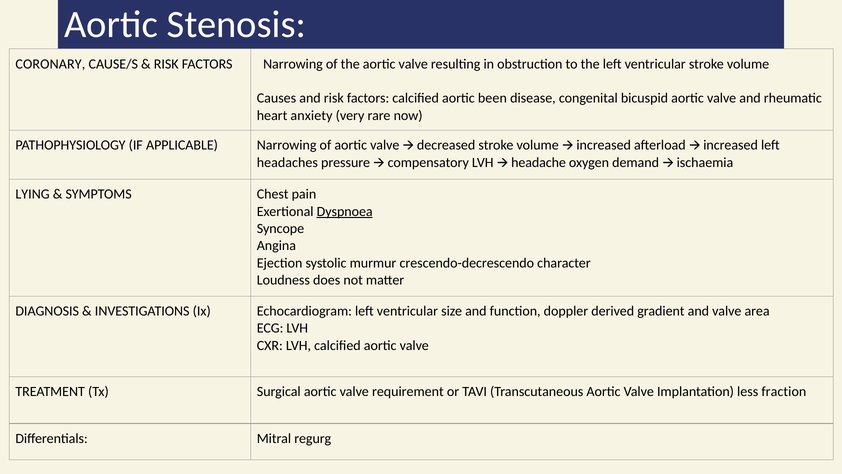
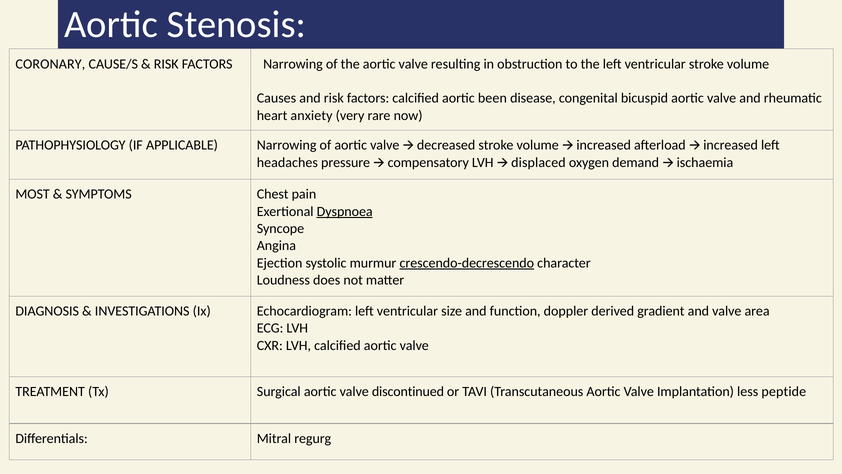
headache: headache -> displaced (538, 162)
LYING: LYING -> MOST (33, 194)
crescendo-decrescendo underline: none -> present (467, 263)
requirement: requirement -> discontinued (408, 392)
fraction: fraction -> peptide (784, 392)
